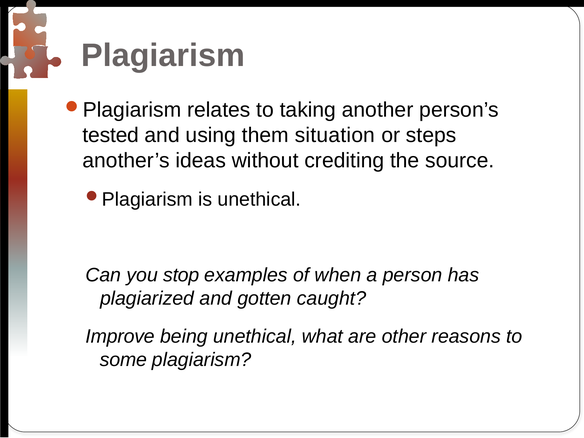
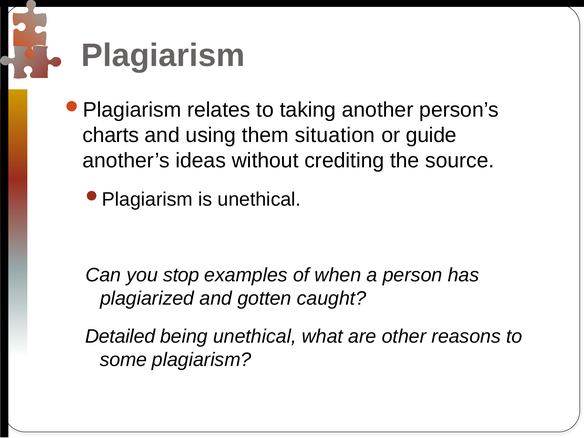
tested: tested -> charts (111, 135)
steps: steps -> guide (431, 135)
Improve: Improve -> Detailed (120, 337)
